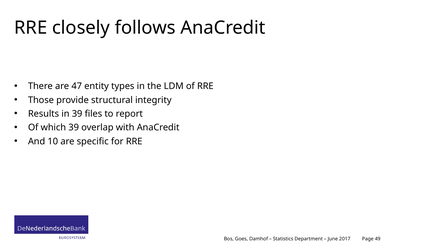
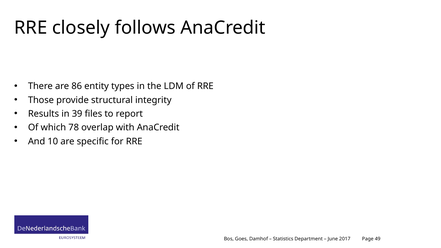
47: 47 -> 86 (77, 86)
which 39: 39 -> 78 (74, 128)
